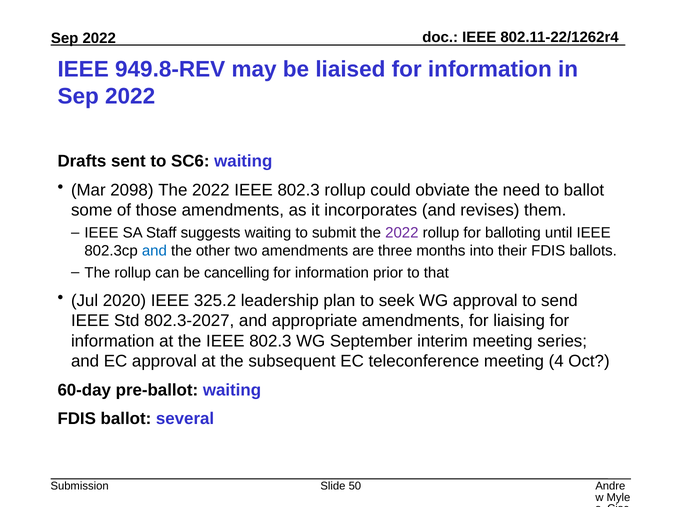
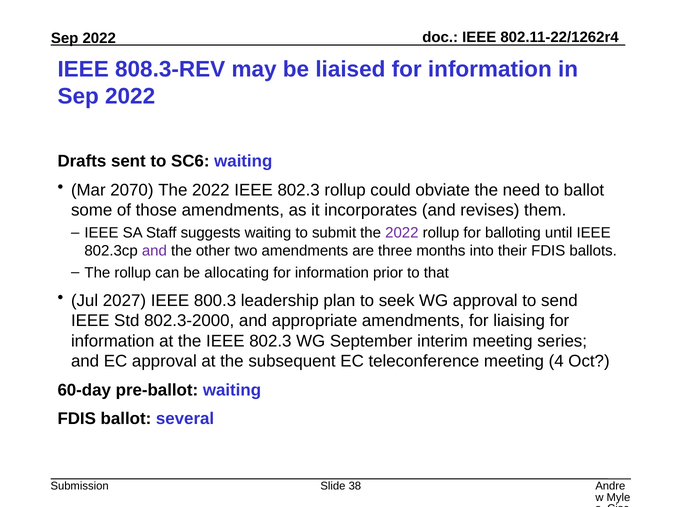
949.8-REV: 949.8-REV -> 808.3-REV (170, 69)
2098: 2098 -> 2070 (132, 190)
and colour: blue -> purple (154, 251)
cancelling: cancelling -> allocating (237, 273)
2020: 2020 -> 2027 (124, 301)
325.2: 325.2 -> 800.3 (215, 301)
802.3-2027: 802.3-2027 -> 802.3-2000 (189, 321)
50: 50 -> 38 (355, 486)
